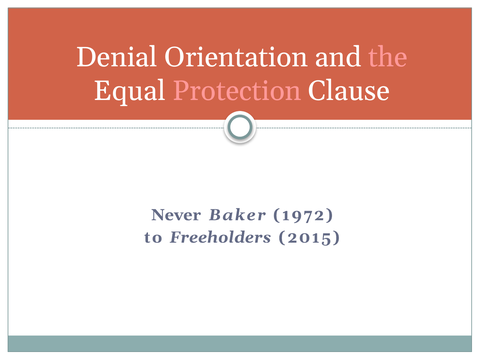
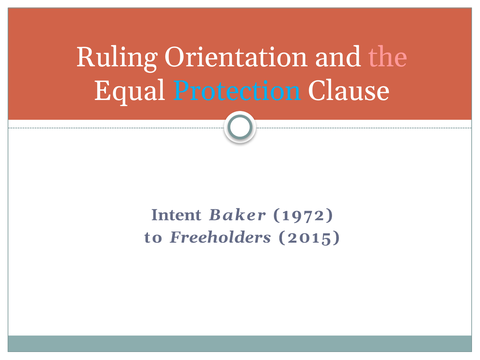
Denial: Denial -> Ruling (117, 57)
Protection colour: pink -> light blue (237, 91)
Never: Never -> Intent (176, 215)
